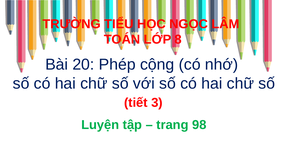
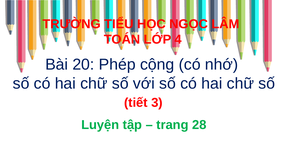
8: 8 -> 4 (178, 40)
98: 98 -> 28 (199, 125)
